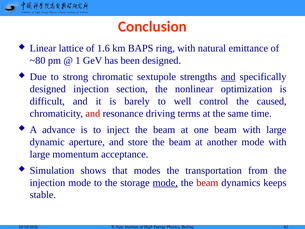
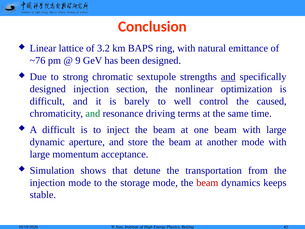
1.6: 1.6 -> 3.2 (103, 48)
~80: ~80 -> ~76 (38, 60)
1: 1 -> 9 (78, 60)
and colour: red -> green (93, 113)
A advance: advance -> difficult (59, 130)
modes: modes -> detune (147, 170)
mode underline: present -> none (165, 182)
